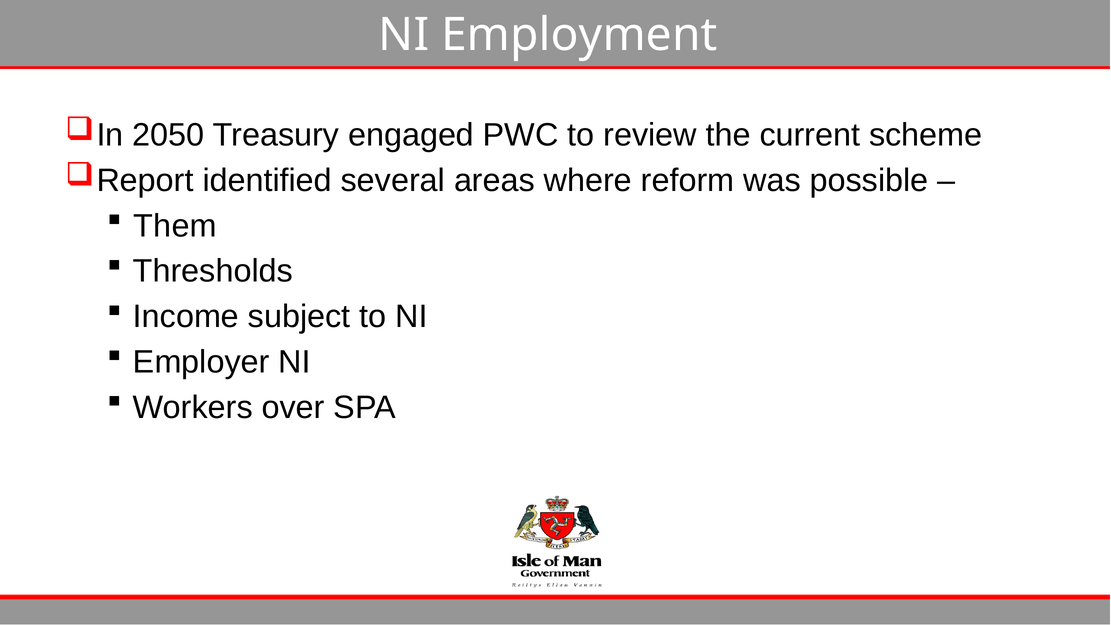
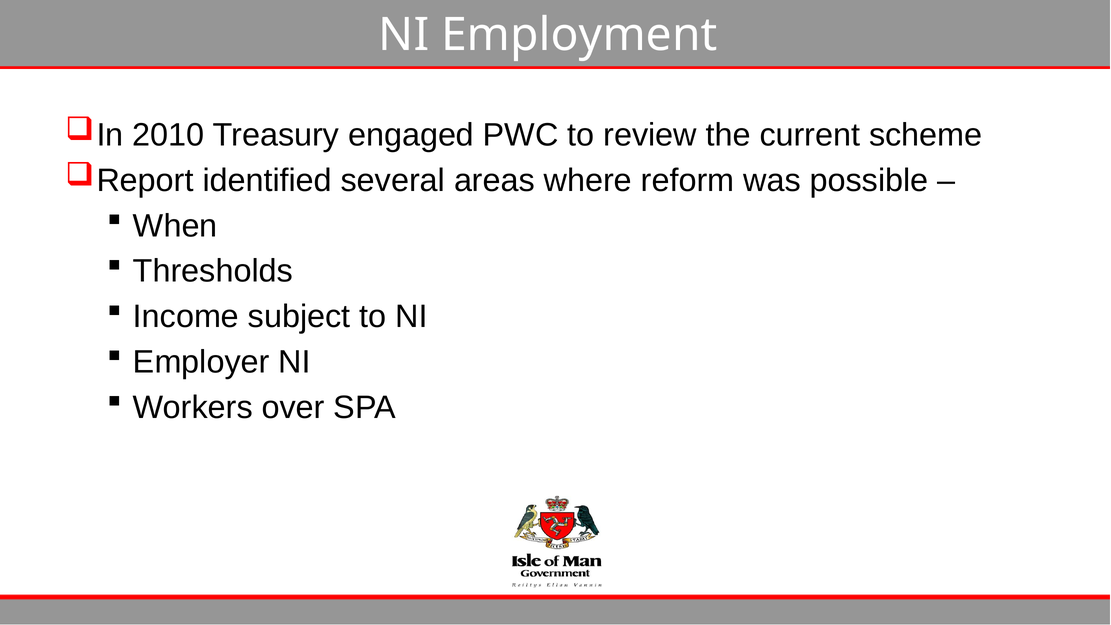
2050: 2050 -> 2010 (168, 135)
Them: Them -> When (175, 226)
